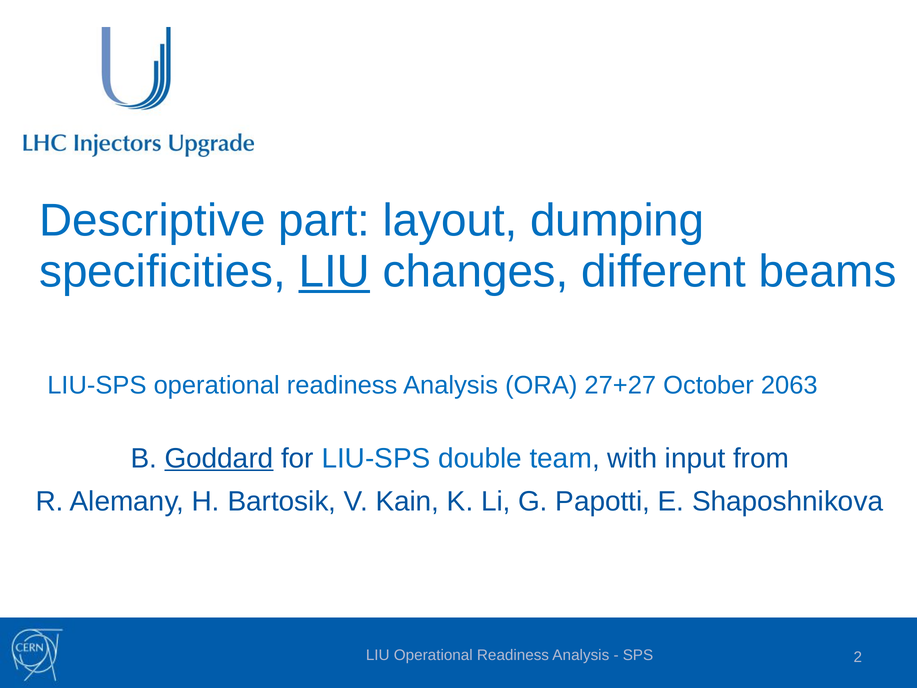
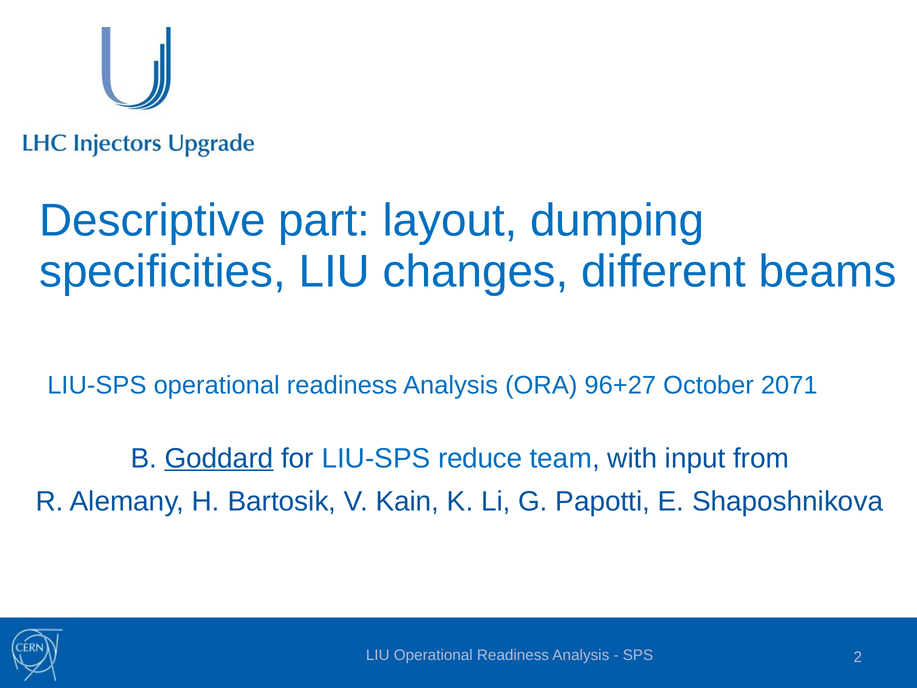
LIU underline: present -> none (334, 272)
27+27: 27+27 -> 96+27 (620, 385)
2063: 2063 -> 2071 (789, 385)
double: double -> reduce (480, 458)
